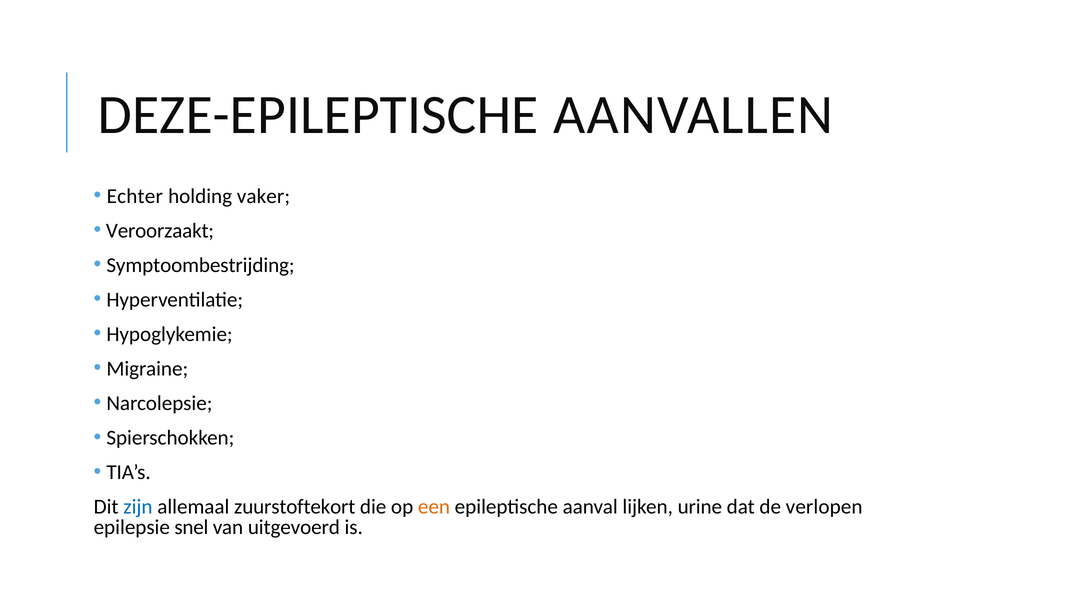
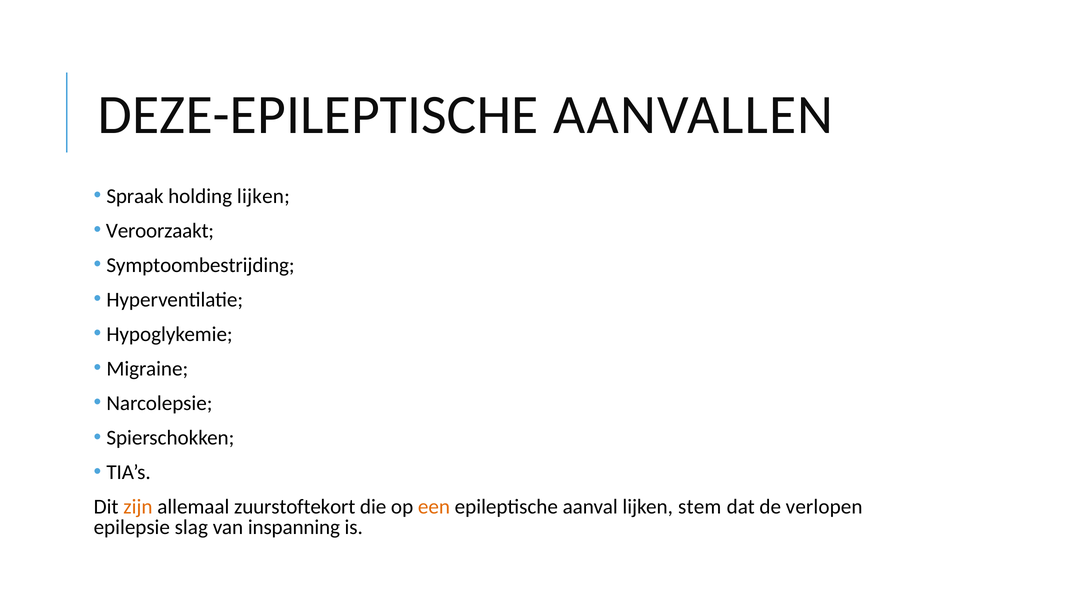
Echter: Echter -> Spraak (135, 196)
holding vaker: vaker -> lijken (263, 196)
zijn colour: blue -> orange (138, 507)
urine: urine -> stem (700, 507)
snel: snel -> slag (191, 527)
uitgevoerd: uitgevoerd -> inspanning (294, 527)
